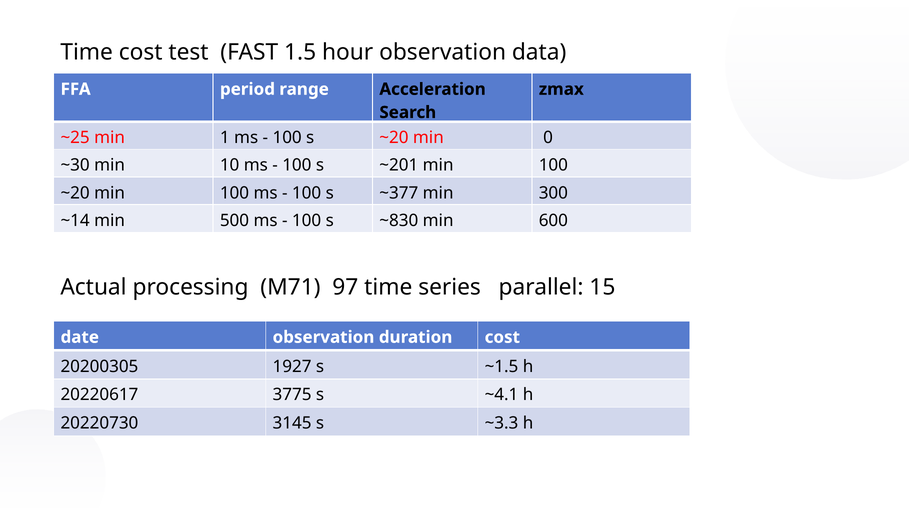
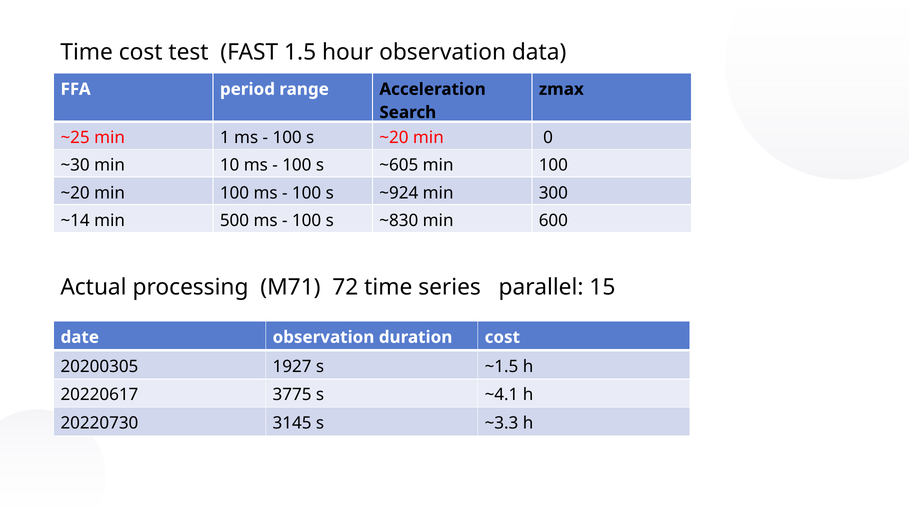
~201: ~201 -> ~605 (399, 165)
~377: ~377 -> ~924 (399, 193)
97: 97 -> 72 (345, 287)
